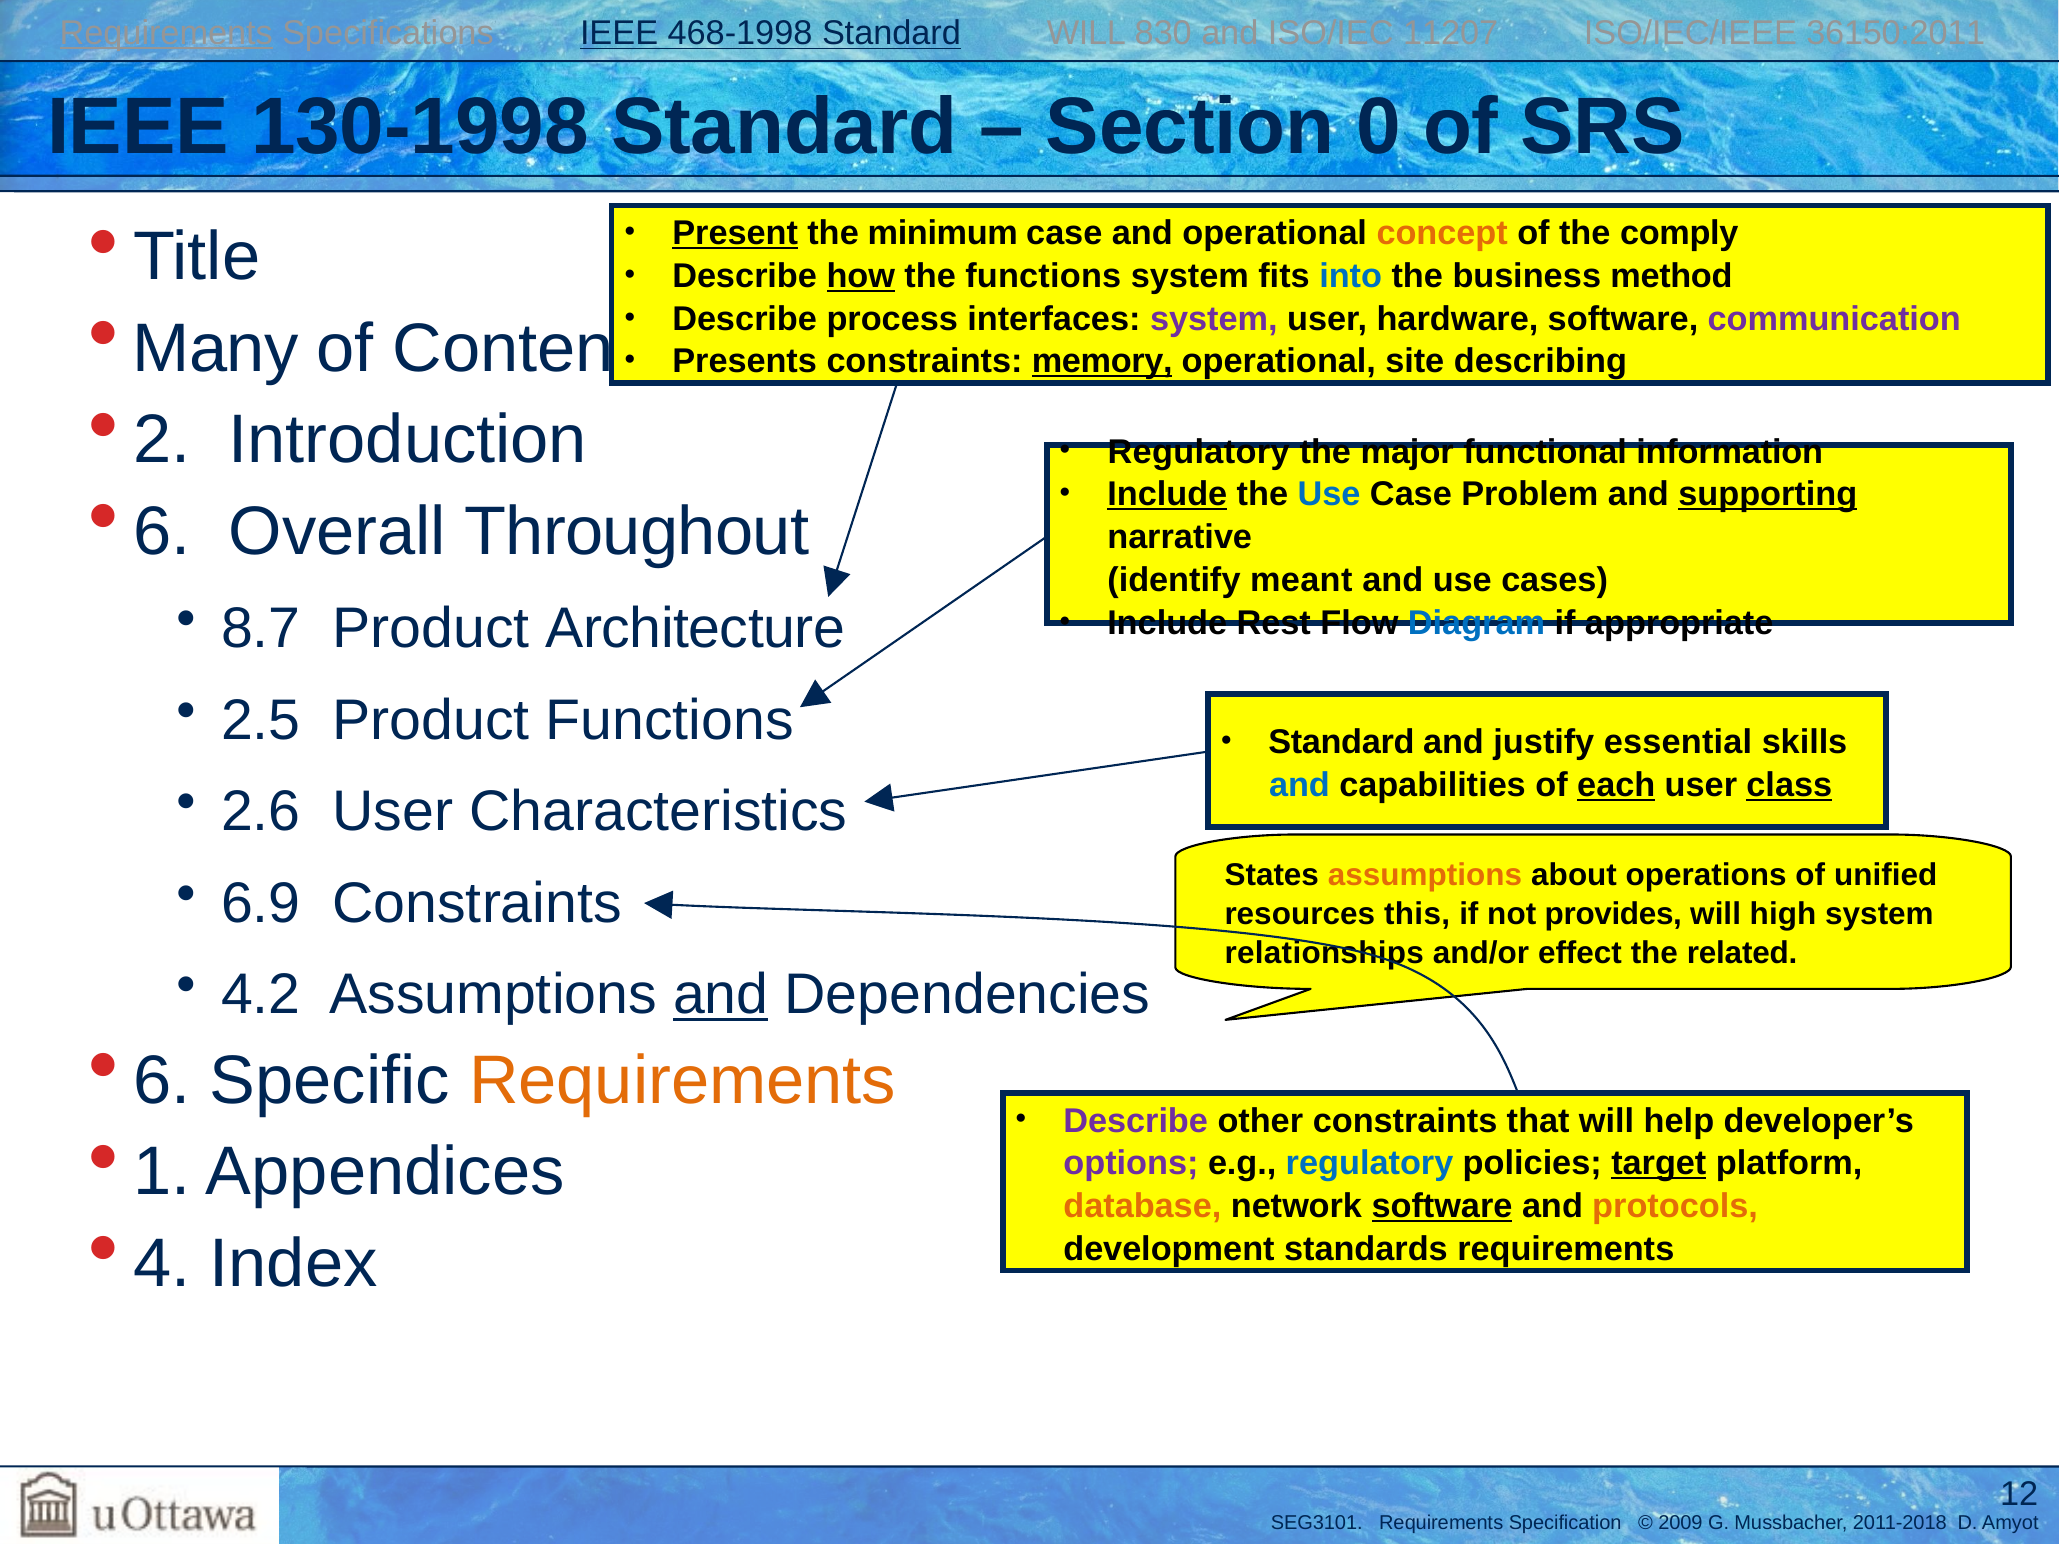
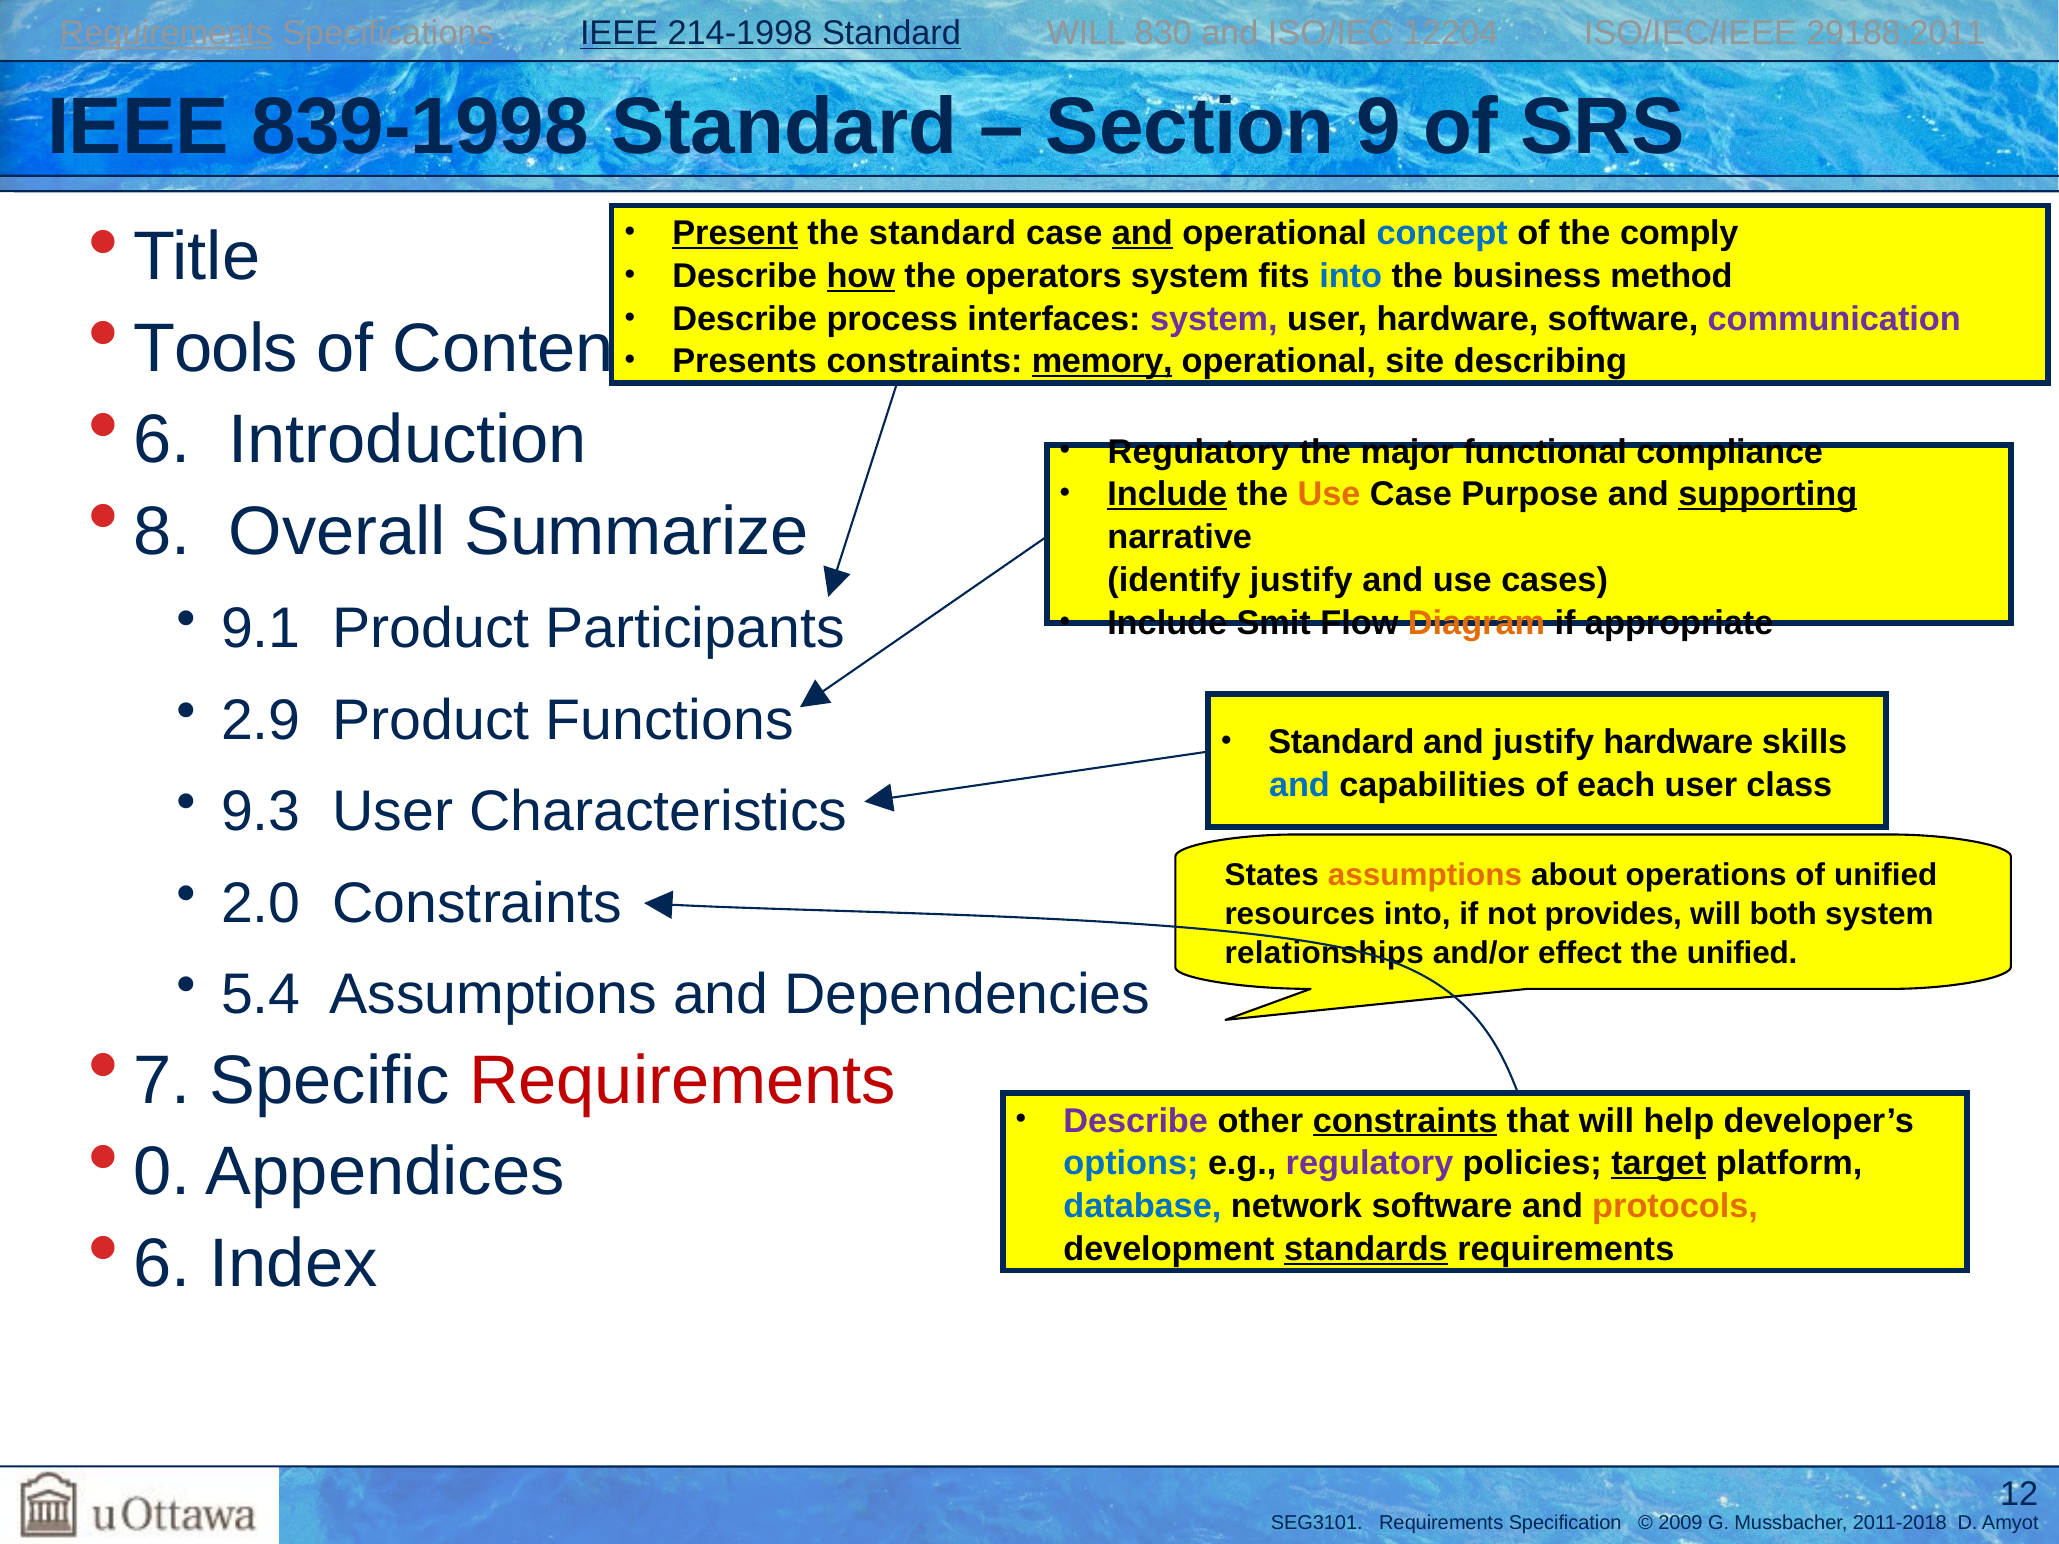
468-1998: 468-1998 -> 214-1998 (740, 33)
11207: 11207 -> 12204 (1451, 33)
36150:2011: 36150:2011 -> 29188:2011 (1896, 33)
130-1998: 130-1998 -> 839-1998 (420, 127)
0: 0 -> 9 (1379, 127)
the minimum: minimum -> standard (942, 233)
and underline: none -> present (1142, 233)
concept colour: orange -> blue (1442, 233)
the functions: functions -> operators (1043, 276)
Many: Many -> Tools (216, 349)
2: 2 -> 6 (162, 440)
information: information -> compliance (1730, 452)
Use colour: blue -> orange (1329, 495)
Problem: Problem -> Purpose (1530, 495)
6: 6 -> 8 (162, 532)
Throughout: Throughout -> Summarize (637, 532)
identify meant: meant -> justify (1301, 580)
8.7: 8.7 -> 9.1 (261, 629)
Architecture: Architecture -> Participants (695, 629)
Rest: Rest -> Smit (1274, 623)
Diagram colour: blue -> orange (1477, 623)
2.5: 2.5 -> 2.9 (261, 721)
justify essential: essential -> hardware (1678, 743)
each underline: present -> none (1616, 786)
class underline: present -> none (1789, 786)
2.6: 2.6 -> 9.3 (261, 812)
6.9: 6.9 -> 2.0 (261, 904)
resources this: this -> into (1417, 914)
high: high -> both (1783, 914)
the related: related -> unified (1742, 954)
4.2: 4.2 -> 5.4 (261, 995)
and underline: present -> none (721, 995)
6: 6 -> 7 (162, 1081)
Requirements colour: orange -> red (683, 1081)
constraints underline: none -> present (1405, 1121)
1: 1 -> 0 (162, 1172)
options colour: purple -> blue (1131, 1164)
regulatory colour: blue -> purple (1370, 1164)
database colour: orange -> blue (1142, 1206)
software underline: present -> none (1442, 1206)
4: 4 -> 6 (162, 1264)
standards underline: none -> present (1366, 1249)
